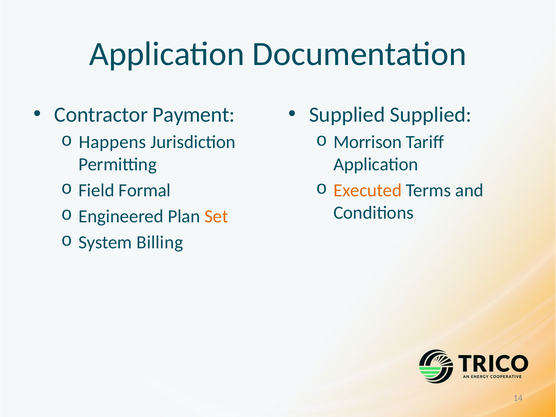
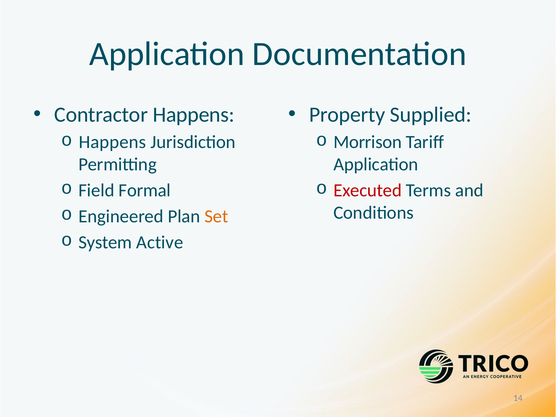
Contractor Payment: Payment -> Happens (194, 115)
Supplied: Supplied -> Property (347, 115)
Executed colour: orange -> red (368, 190)
Billing: Billing -> Active (160, 242)
